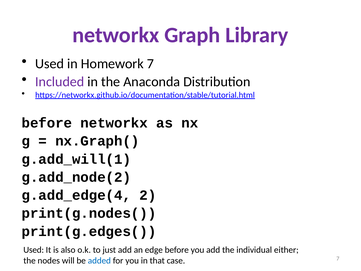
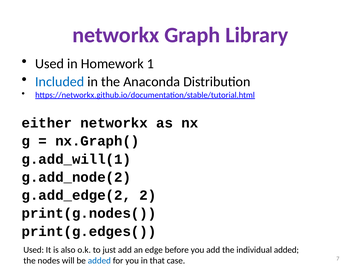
Homework 7: 7 -> 1 (150, 64)
Included colour: purple -> blue (60, 82)
before: before -> either (47, 123)
g.add_edge(4: g.add_edge(4 -> g.add_edge(2 (76, 195)
individual either: either -> added (286, 250)
